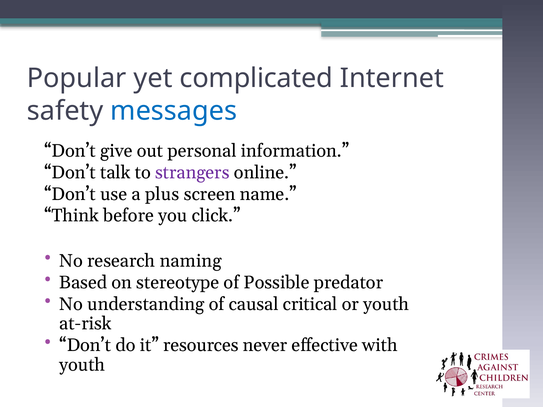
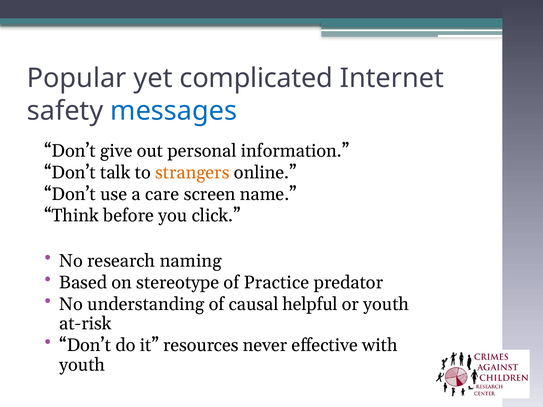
strangers colour: purple -> orange (192, 173)
plus: plus -> care (162, 194)
Possible: Possible -> Practice (276, 283)
critical: critical -> helpful (310, 304)
